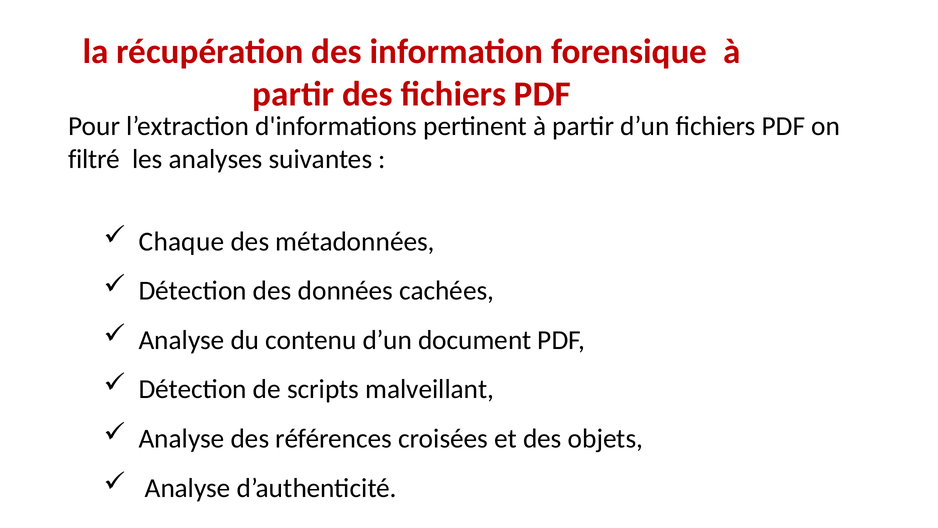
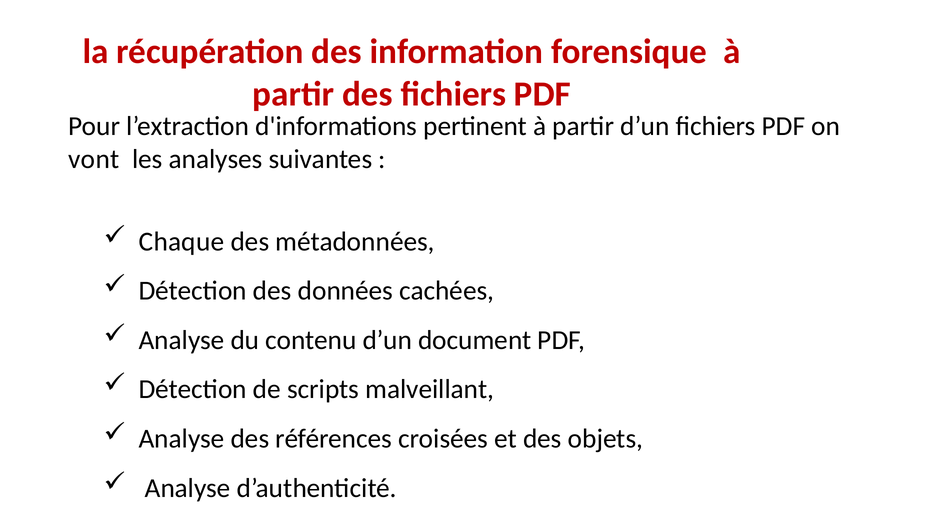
filtré: filtré -> vont (94, 159)
